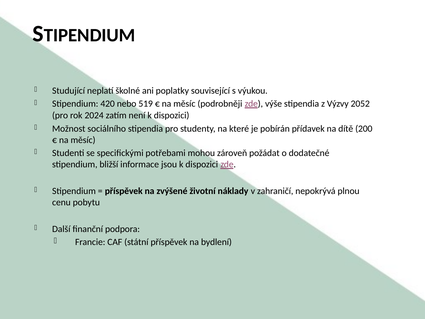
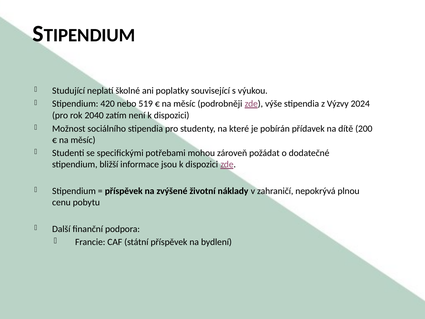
2052: 2052 -> 2024 (360, 104)
2024: 2024 -> 2040 (94, 115)
